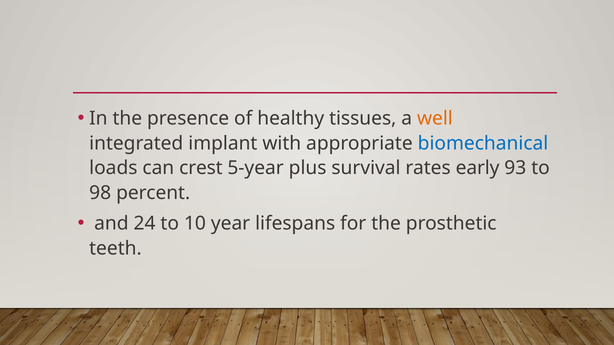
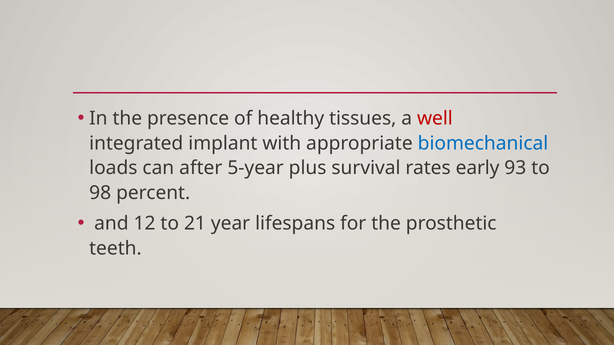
well colour: orange -> red (435, 118)
crest: crest -> after (201, 168)
24: 24 -> 12 (145, 224)
10: 10 -> 21 (195, 224)
